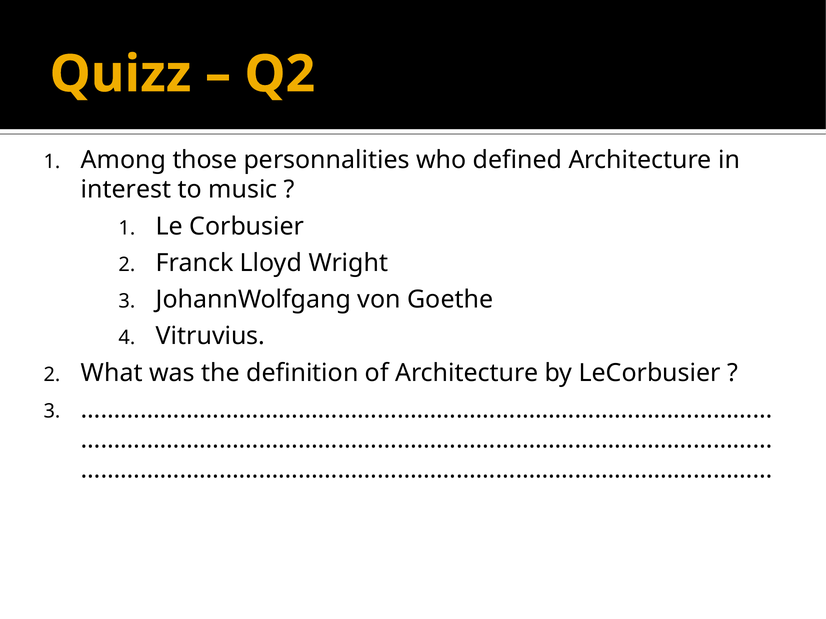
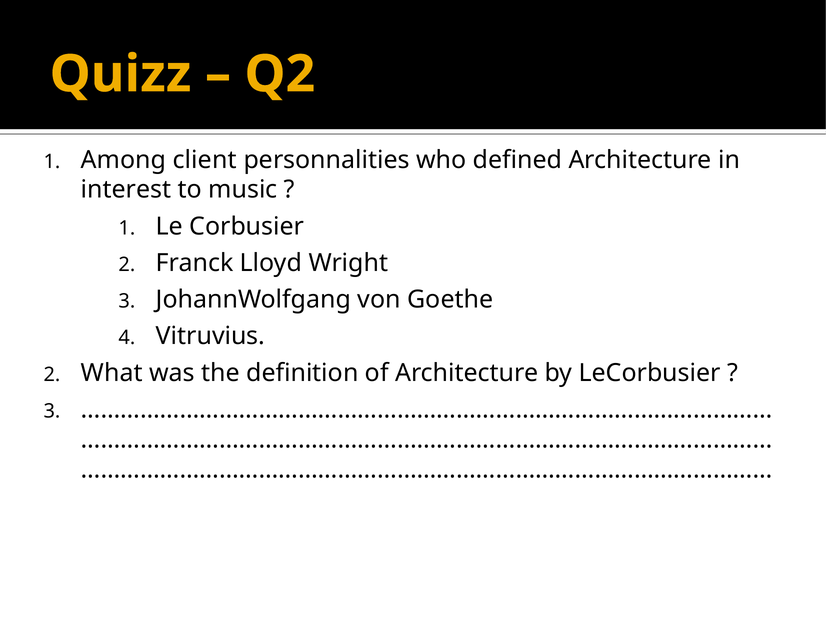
those: those -> client (205, 160)
